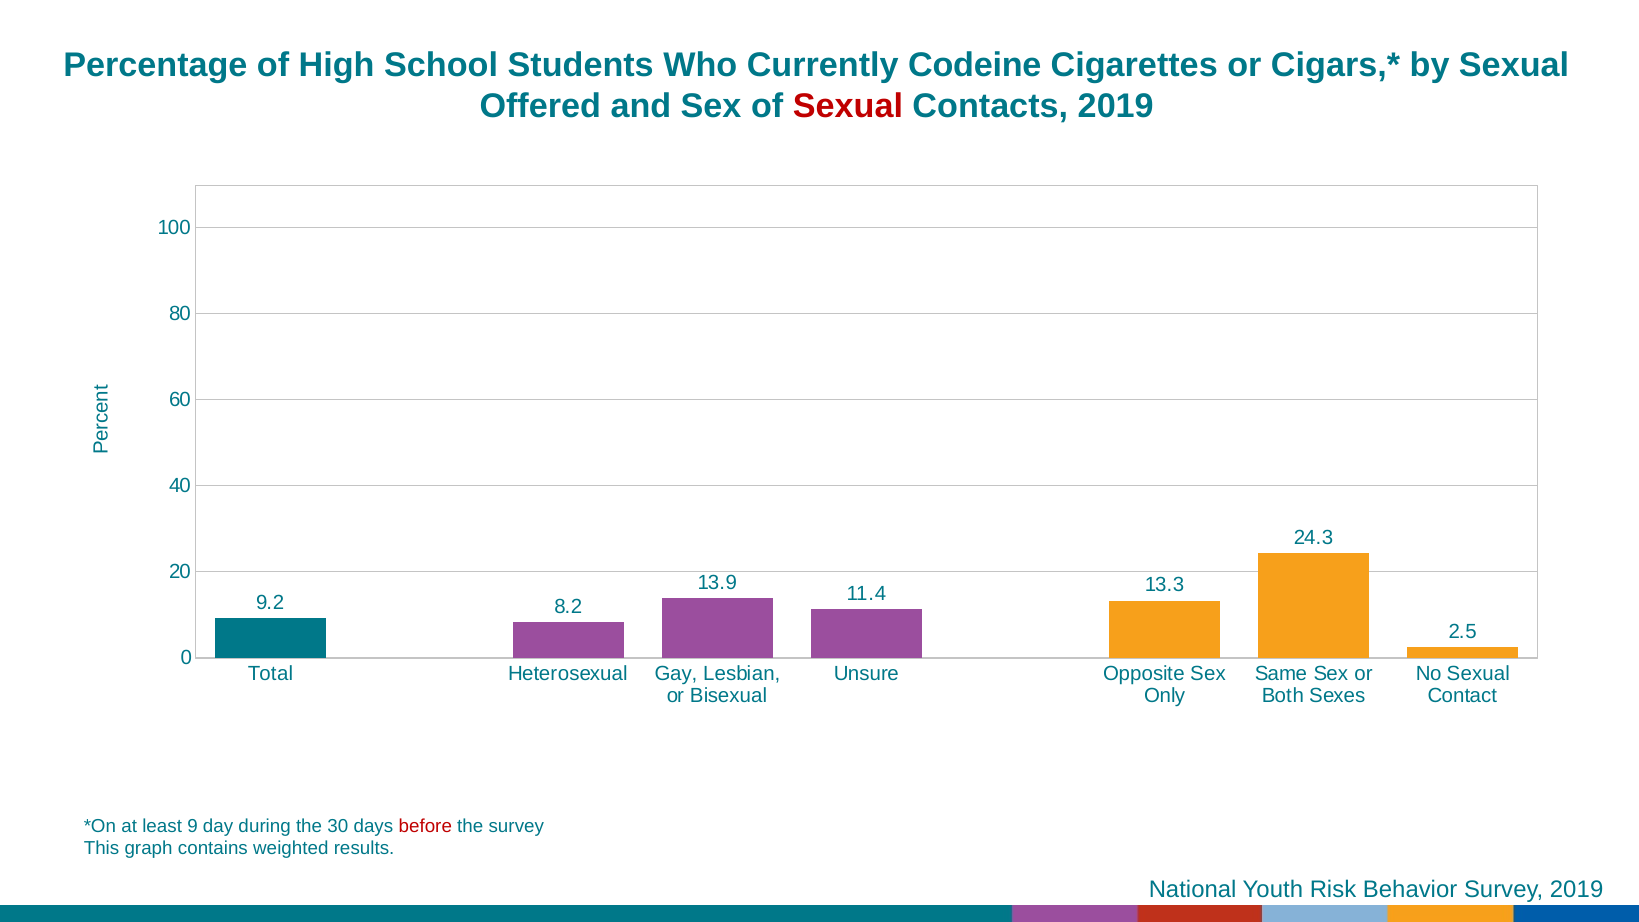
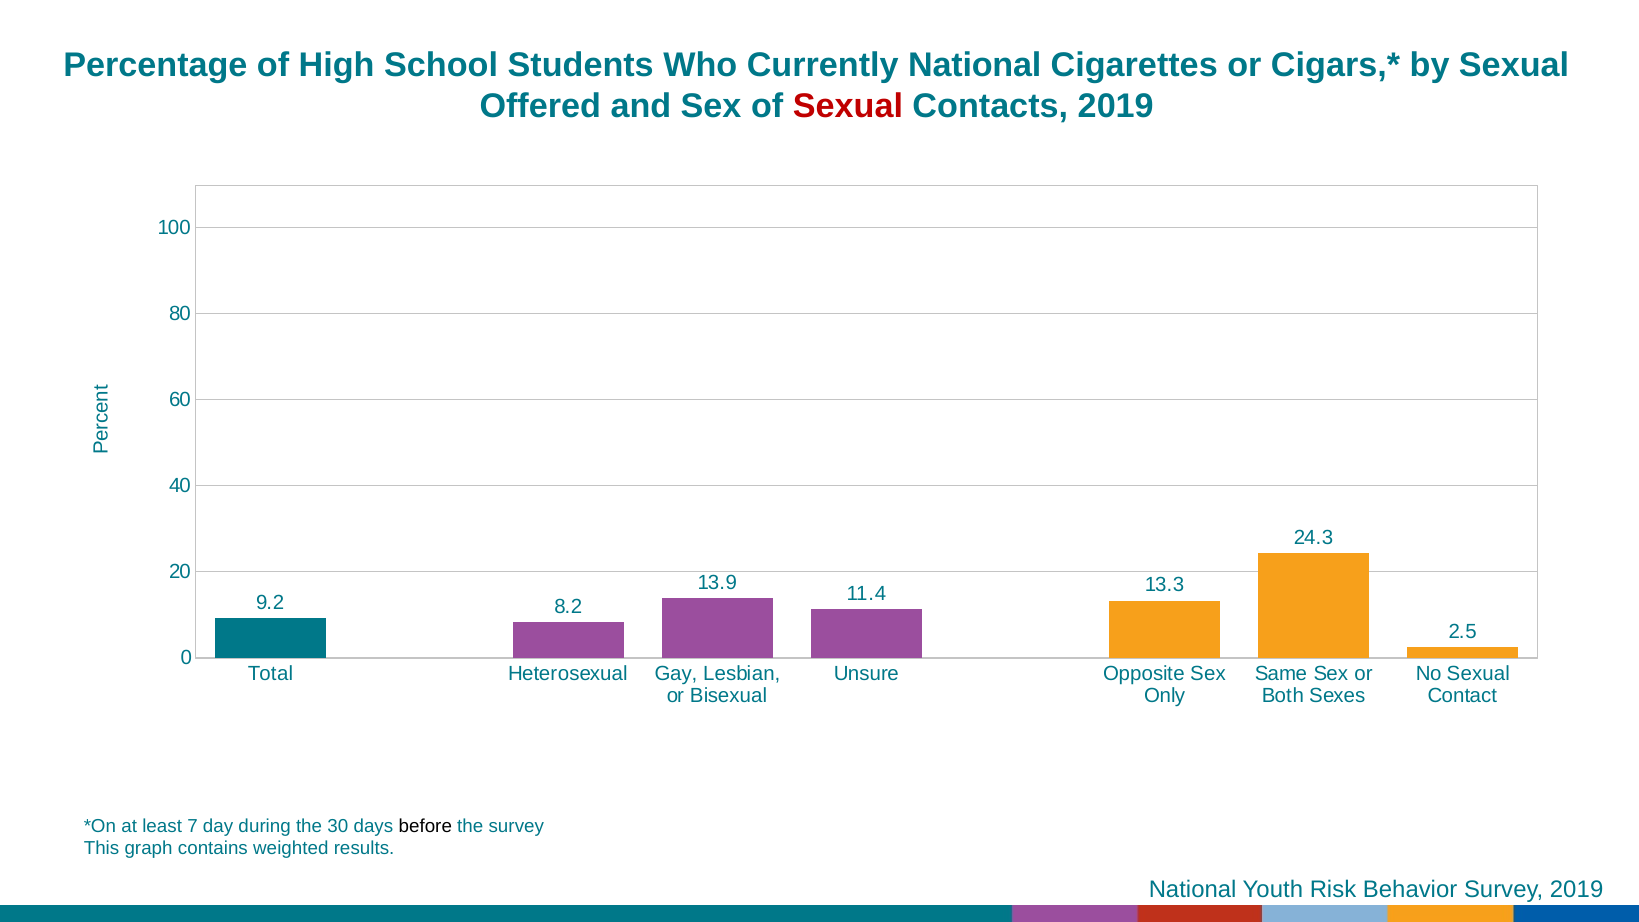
Currently Codeine: Codeine -> National (975, 65)
9: 9 -> 7 (192, 826)
before colour: red -> black (425, 826)
